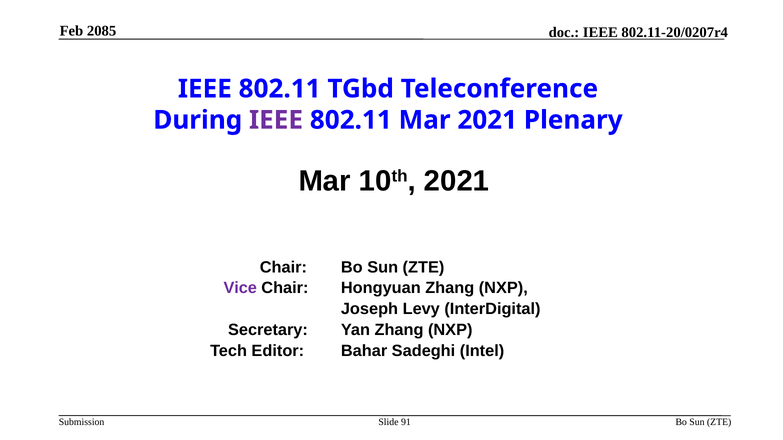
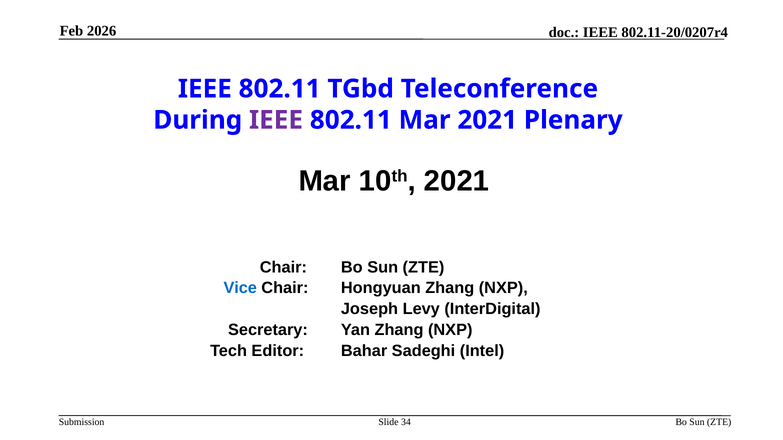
2085: 2085 -> 2026 (102, 31)
Vice colour: purple -> blue (240, 288)
91: 91 -> 34 (406, 422)
